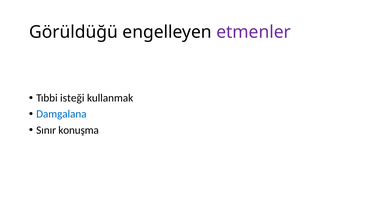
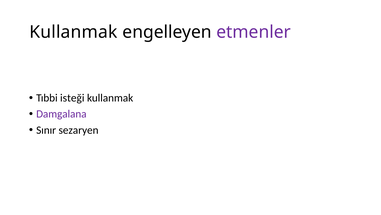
Görüldüğü: Görüldüğü -> Kullanmak (73, 32)
Damgalana colour: blue -> purple (61, 114)
konuşma: konuşma -> sezaryen (79, 130)
